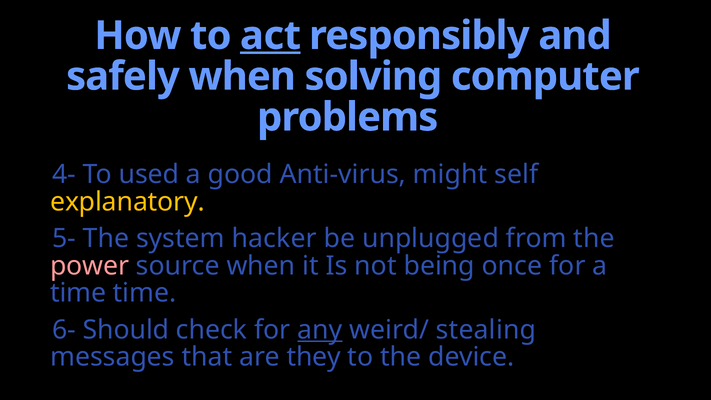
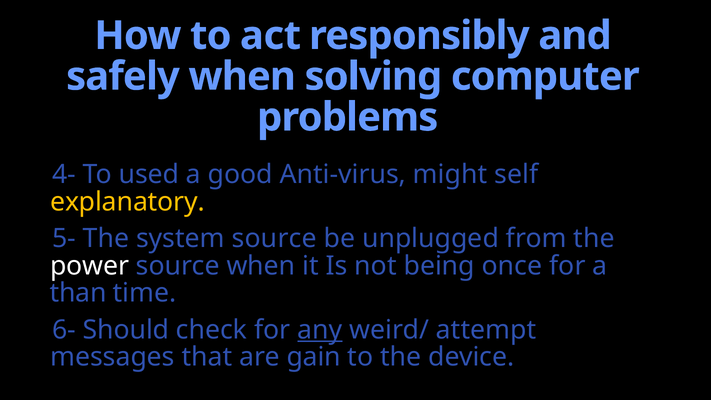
act underline: present -> none (271, 36)
system hacker: hacker -> source (274, 239)
power colour: pink -> white (90, 266)
time: time -> than (78, 293)
stealing: stealing -> attempt (486, 330)
they: they -> gain (314, 357)
